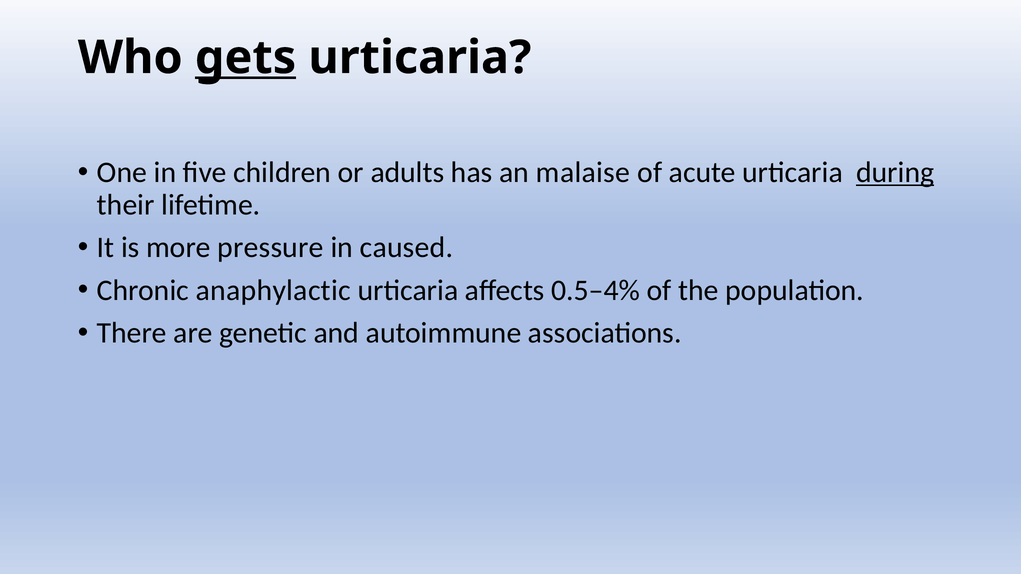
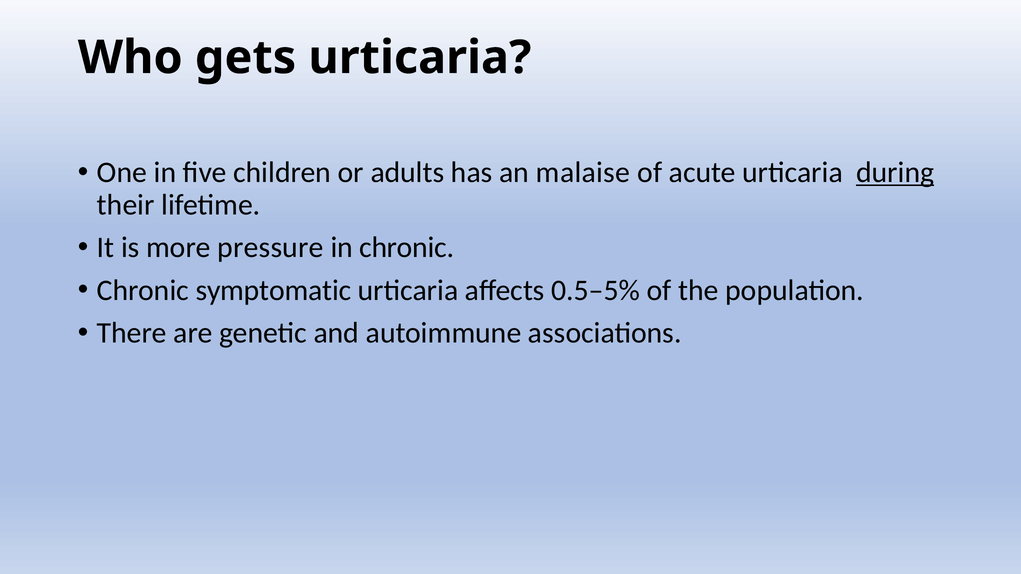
gets underline: present -> none (246, 58)
in caused: caused -> chronic (407, 248)
anaphylactic: anaphylactic -> symptomatic (273, 290)
0.5–4%: 0.5–4% -> 0.5–5% (596, 290)
